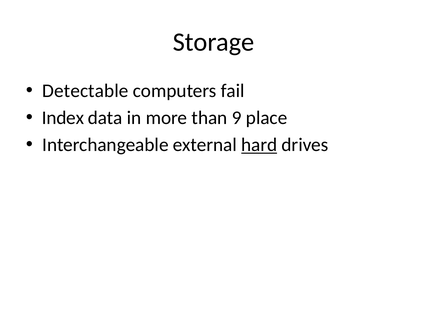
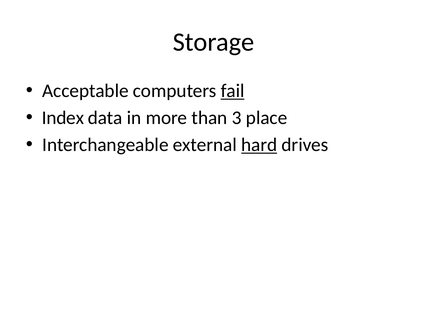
Detectable: Detectable -> Acceptable (85, 91)
fail underline: none -> present (233, 91)
9: 9 -> 3 (237, 118)
